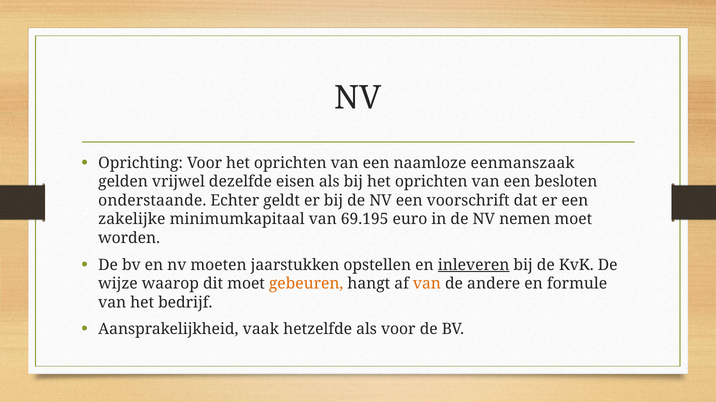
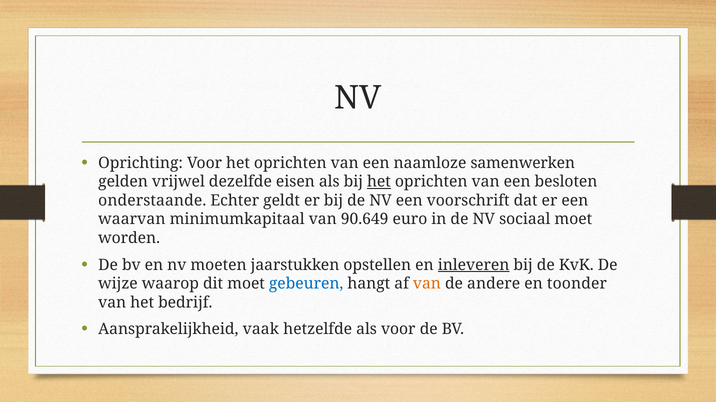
eenmanszaak: eenmanszaak -> samenwerken (523, 163)
het underline: none -> present (379, 182)
zakelijke: zakelijke -> waarvan (132, 220)
69.195: 69.195 -> 90.649 (365, 220)
nemen: nemen -> sociaal (525, 220)
gebeuren colour: orange -> blue (306, 284)
formule: formule -> toonder (577, 284)
